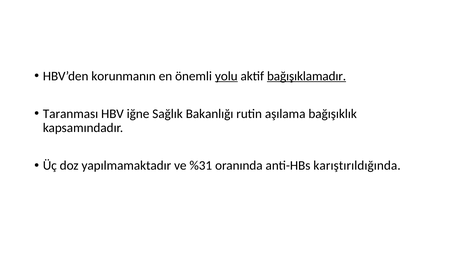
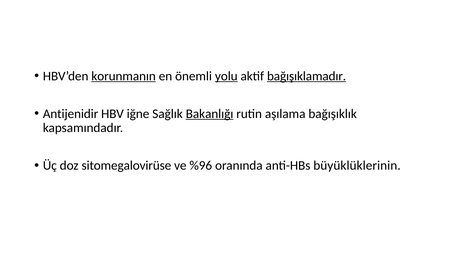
korunmanın underline: none -> present (124, 76)
Taranması: Taranması -> Antijenidir (71, 114)
Bakanlığı underline: none -> present (210, 114)
yapılmamaktadır: yapılmamaktadır -> sitomegalovirüse (126, 166)
%31: %31 -> %96 (201, 166)
karıştırıldığında: karıştırıldığında -> büyüklüklerinin (357, 166)
